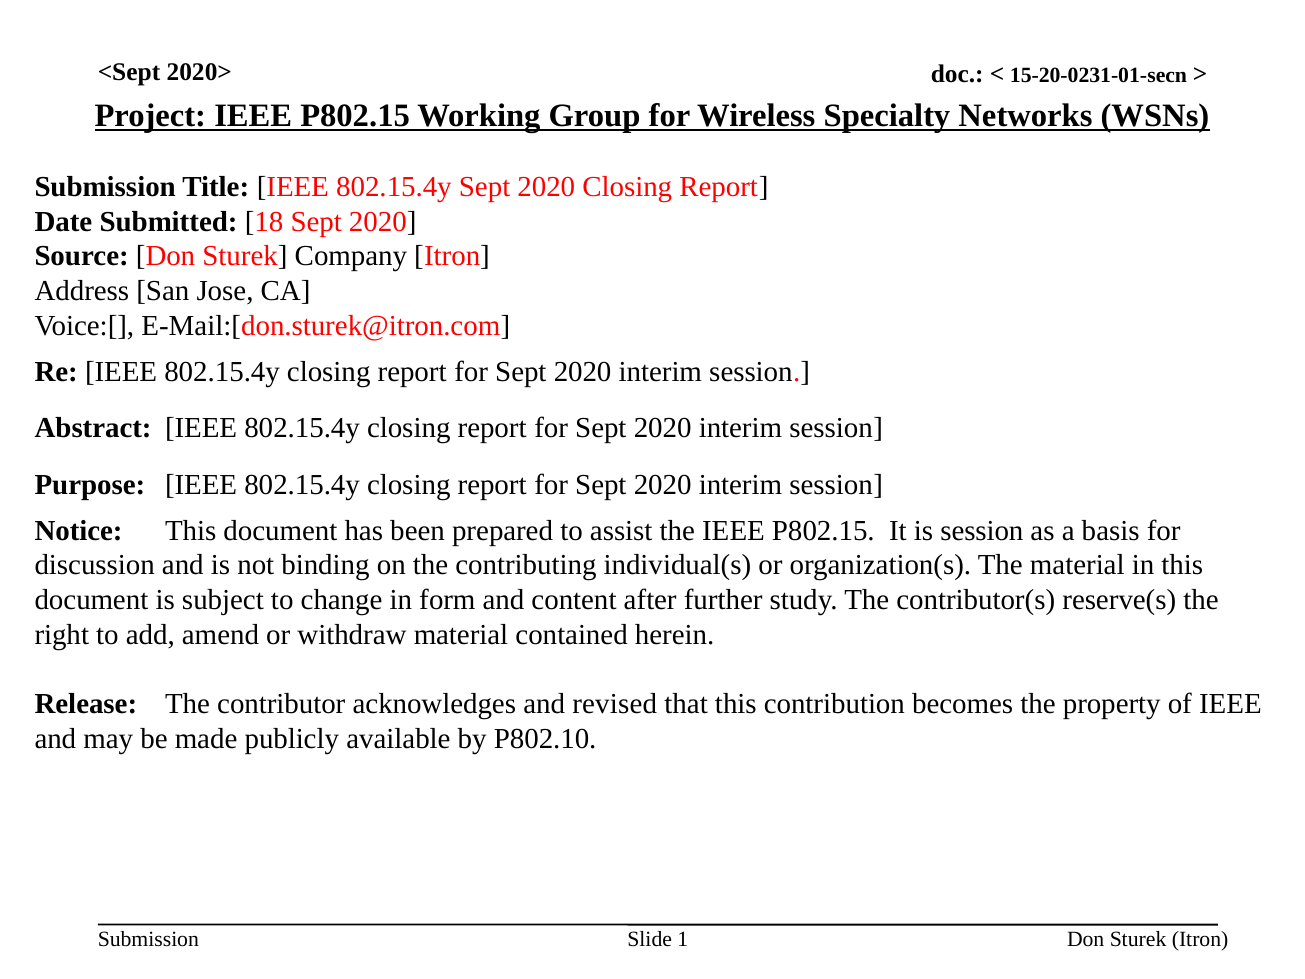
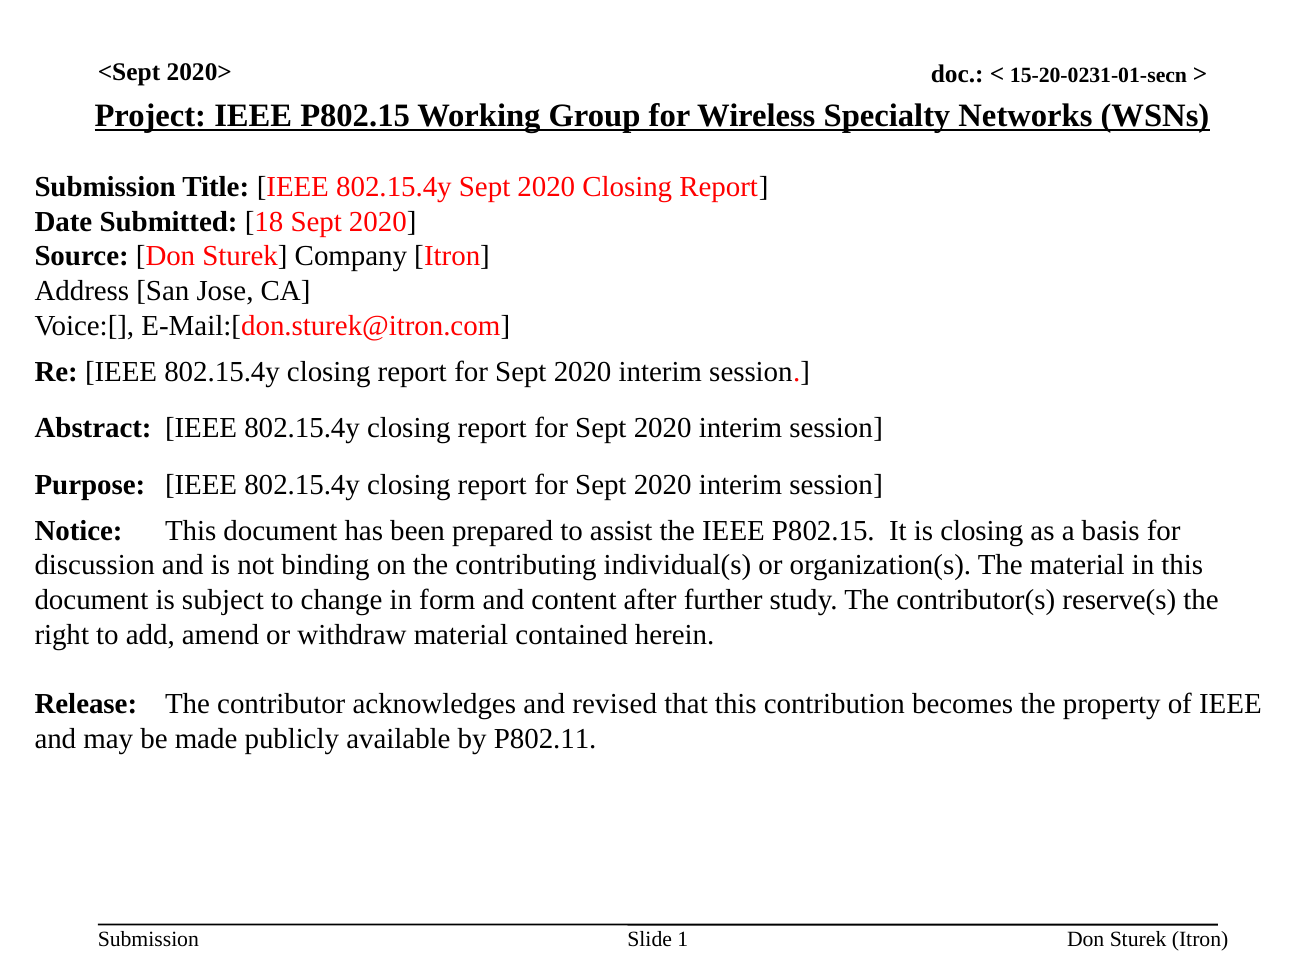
is session: session -> closing (982, 530)
P802.10: P802.10 -> P802.11 (545, 739)
